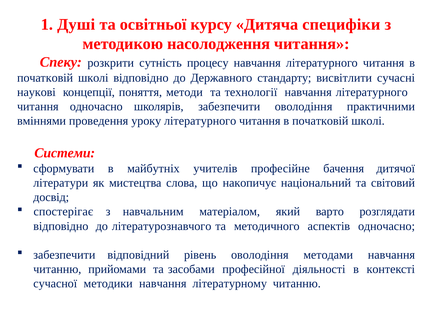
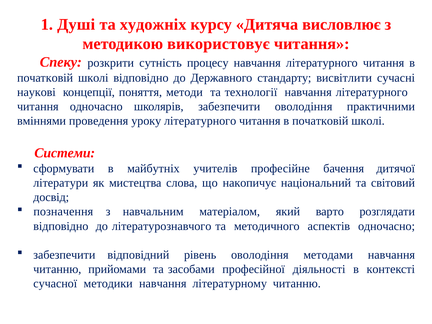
освітньої: освітньої -> художніх (153, 24)
специфіки: специфіки -> висловлює (341, 24)
насолодження: насолодження -> використовує (218, 44)
спостерігає: спостерігає -> позначення (63, 212)
